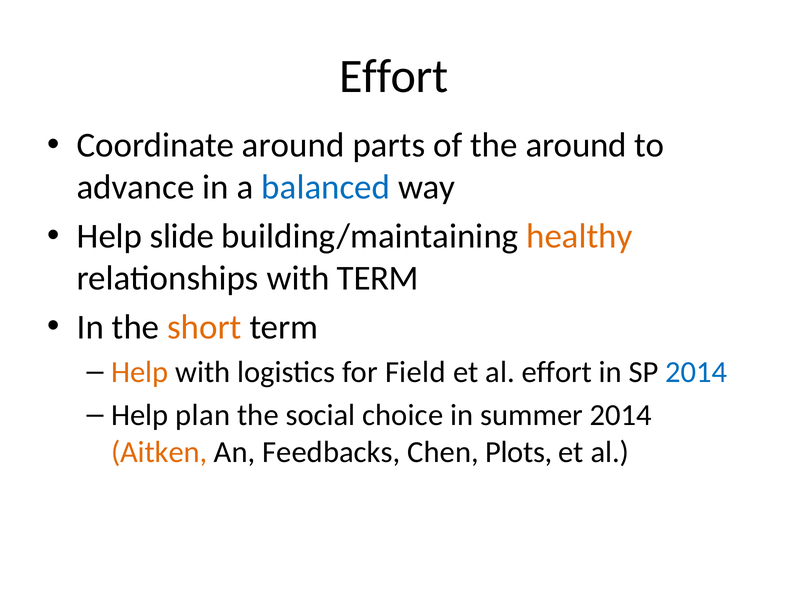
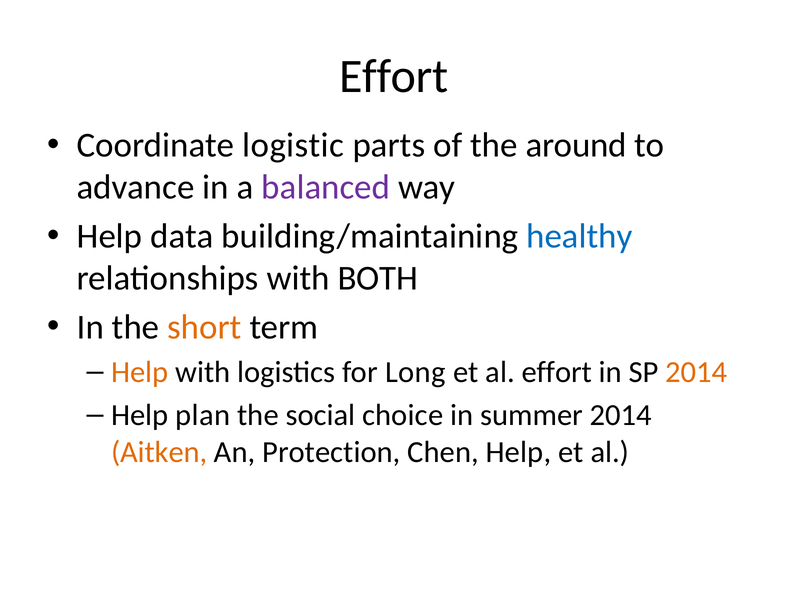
Coordinate around: around -> logistic (293, 145)
balanced colour: blue -> purple (326, 187)
slide: slide -> data (182, 236)
healthy colour: orange -> blue (579, 236)
with TERM: TERM -> BOTH (378, 278)
Field: Field -> Long (415, 373)
2014 colour: blue -> orange (696, 373)
Feedbacks: Feedbacks -> Protection (331, 452)
Chen Plots: Plots -> Help (518, 452)
